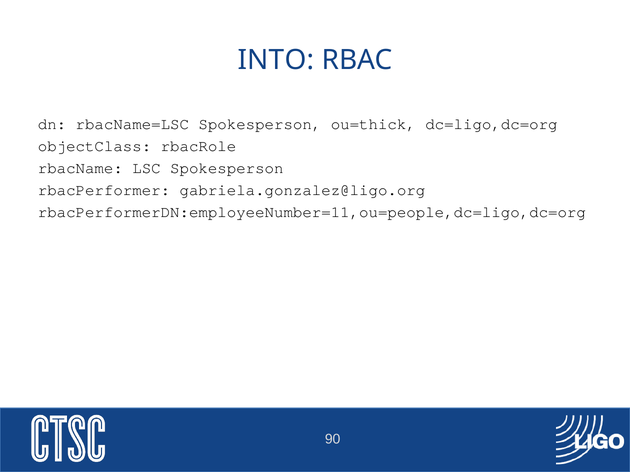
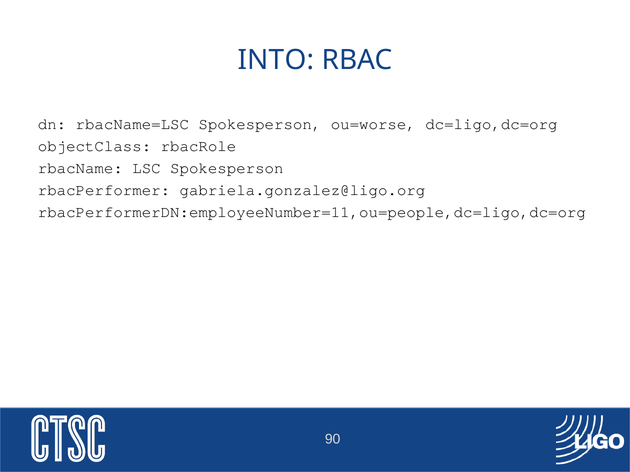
ou=thick: ou=thick -> ou=worse (373, 124)
